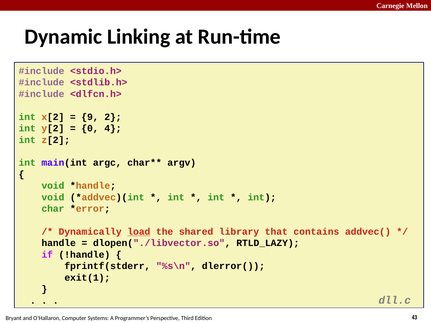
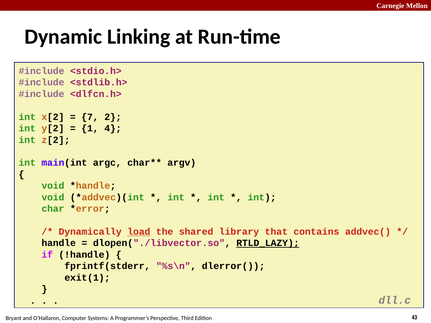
9: 9 -> 7 (90, 117)
0: 0 -> 1 (90, 128)
RTLD_LAZY underline: none -> present (268, 243)
